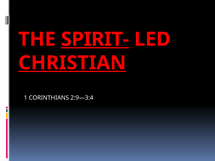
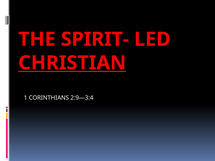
SPIRIT- underline: present -> none (95, 39)
